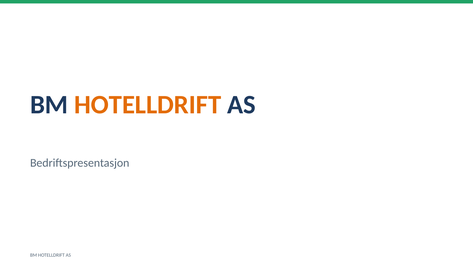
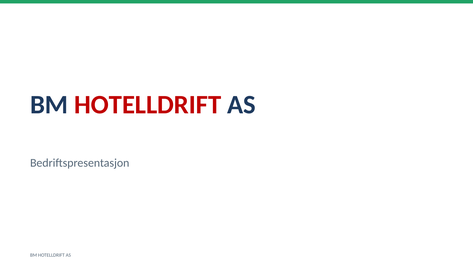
HOTELLDRIFT colour: orange -> red (148, 105)
